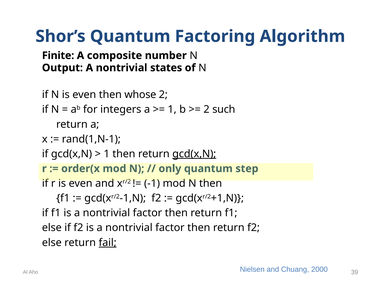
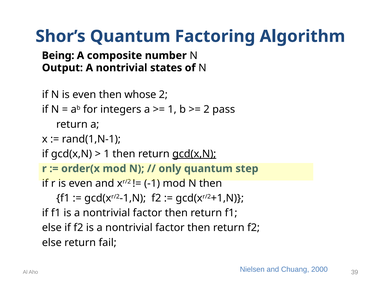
Finite: Finite -> Being (58, 56)
such: such -> pass (224, 110)
fail underline: present -> none (108, 243)
